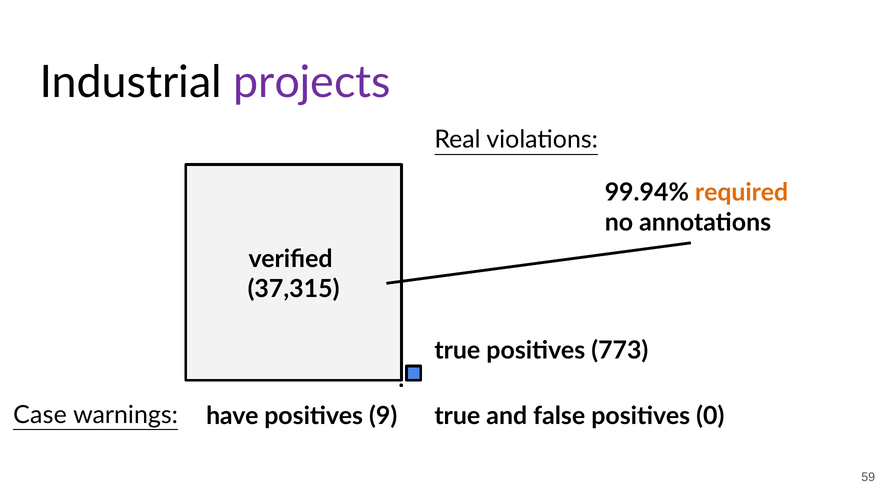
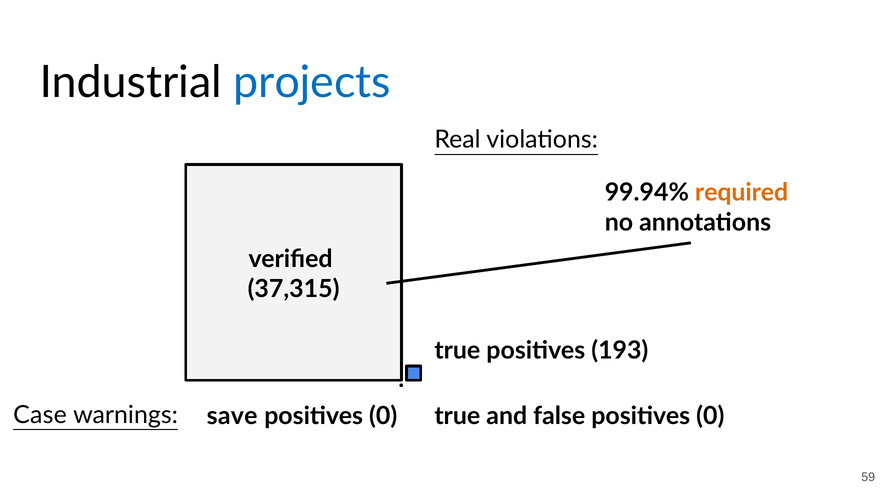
projects colour: purple -> blue (312, 83)
773: 773 -> 193 (620, 350)
have: have -> save (232, 416)
9: 9 -> 0 (383, 416)
